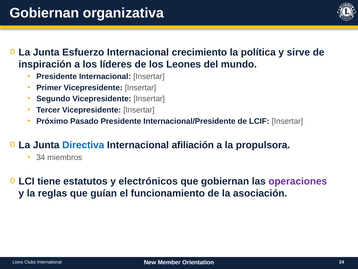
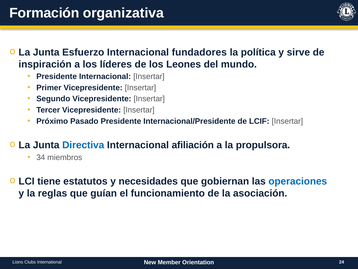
Gobiernan: Gobiernan -> Formación (44, 13)
crecimiento: crecimiento -> fundadores (199, 52)
electrónicos: electrónicos -> necesidades (148, 181)
operaciones colour: purple -> blue (298, 181)
